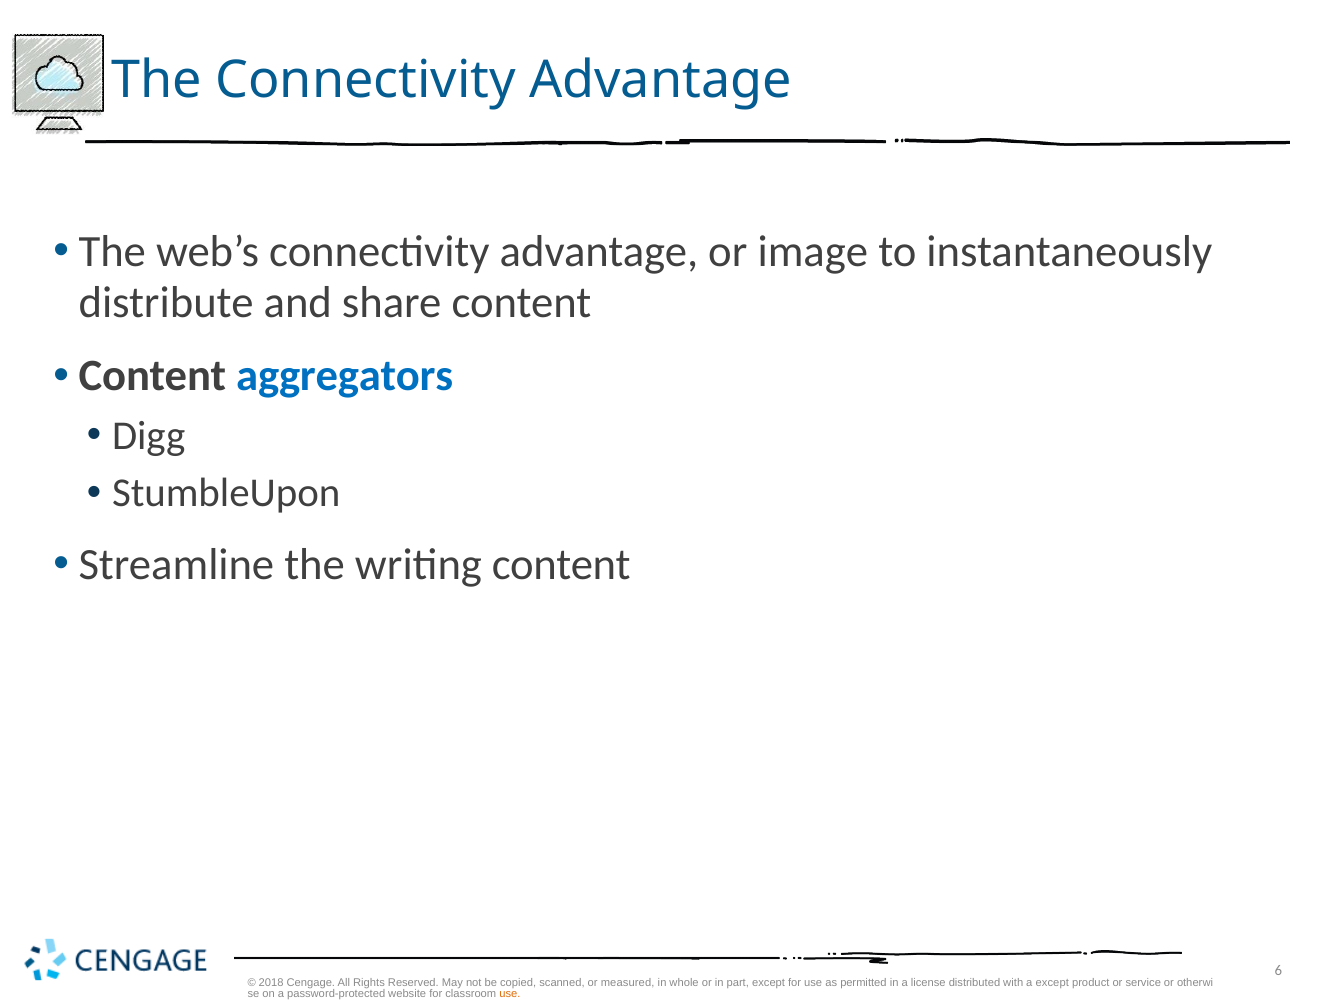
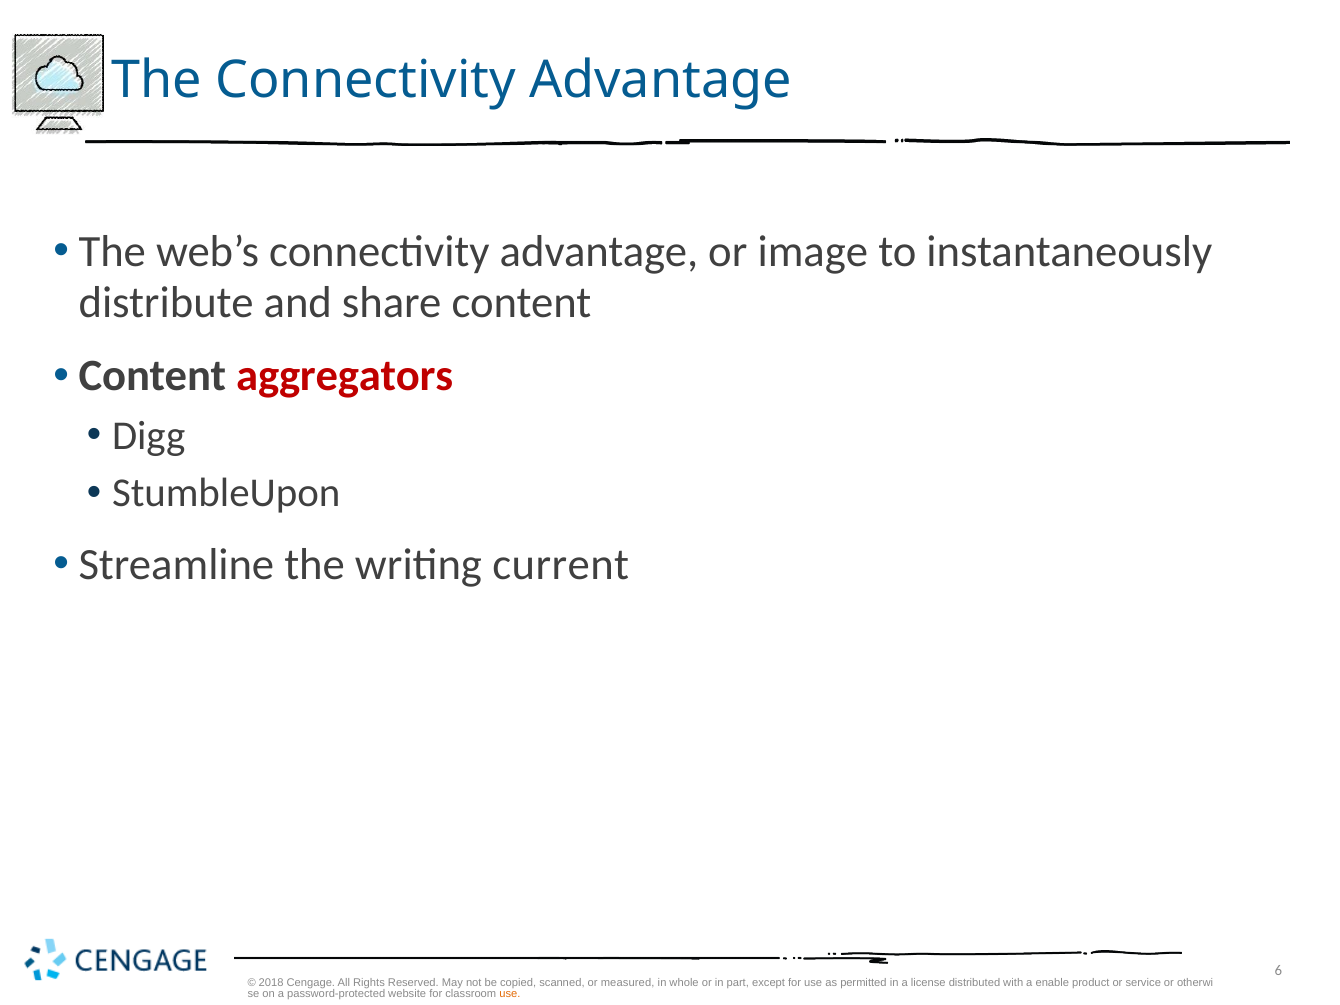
aggregators colour: blue -> red (345, 376)
writing content: content -> current (561, 564)
a except: except -> enable (1052, 983)
